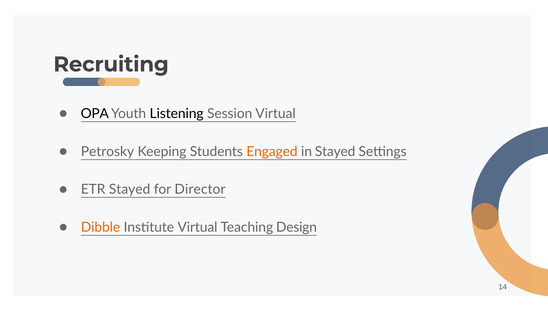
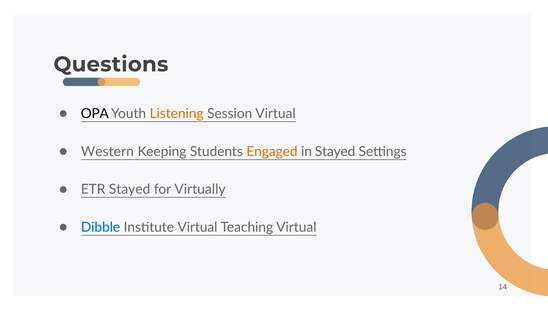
Recruiting: Recruiting -> Questions (111, 64)
Listening colour: black -> orange (177, 113)
Petrosky: Petrosky -> Western (107, 151)
Director: Director -> Virtually (200, 189)
Dibble colour: orange -> blue (100, 227)
Teaching Design: Design -> Virtual (296, 227)
